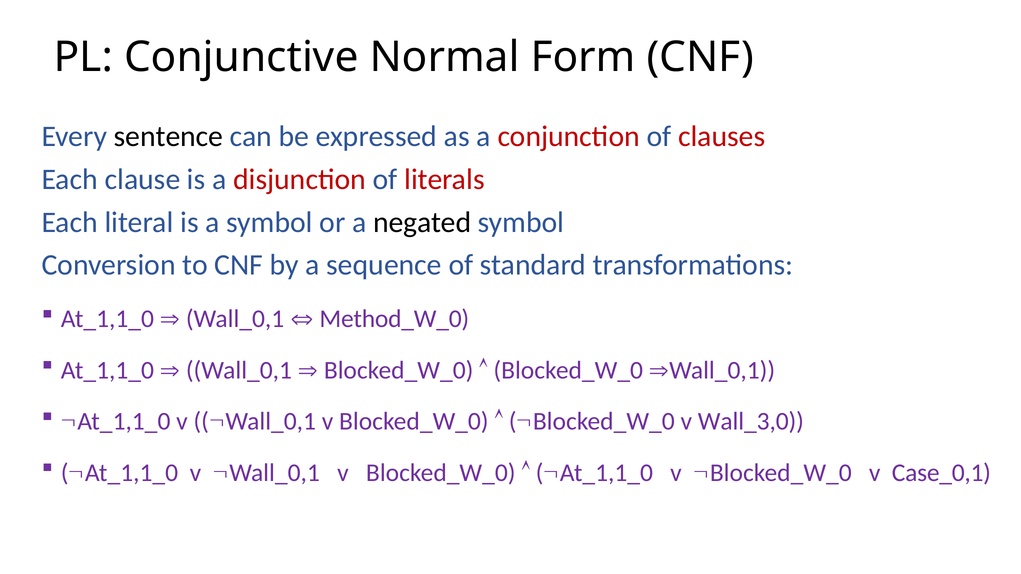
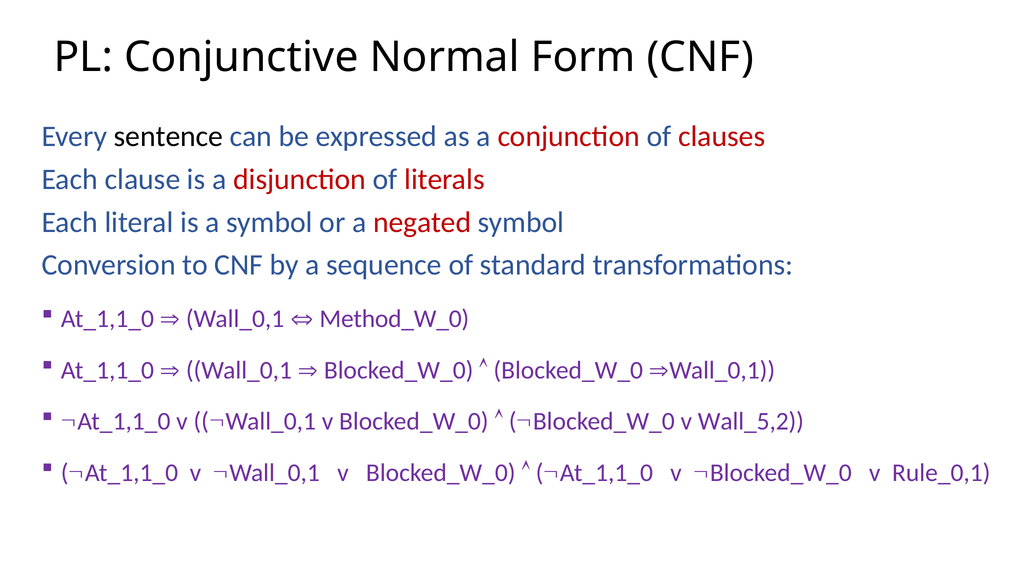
negated colour: black -> red (422, 222)
Wall_3,0: Wall_3,0 -> Wall_5,2 (751, 422)
Case_0,1: Case_0,1 -> Rule_0,1 (941, 473)
